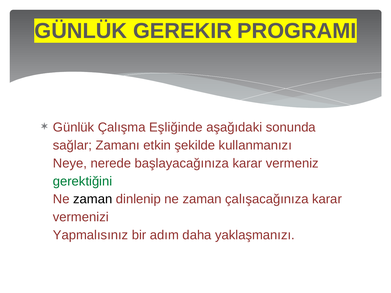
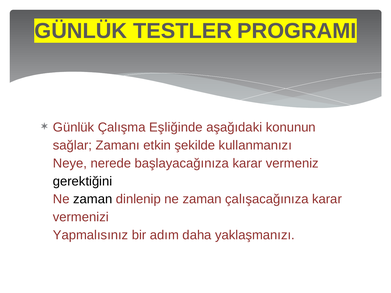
GEREKIR: GEREKIR -> TESTLER (183, 31)
sonunda: sonunda -> konunun (291, 127)
gerektiğini colour: green -> black (83, 181)
